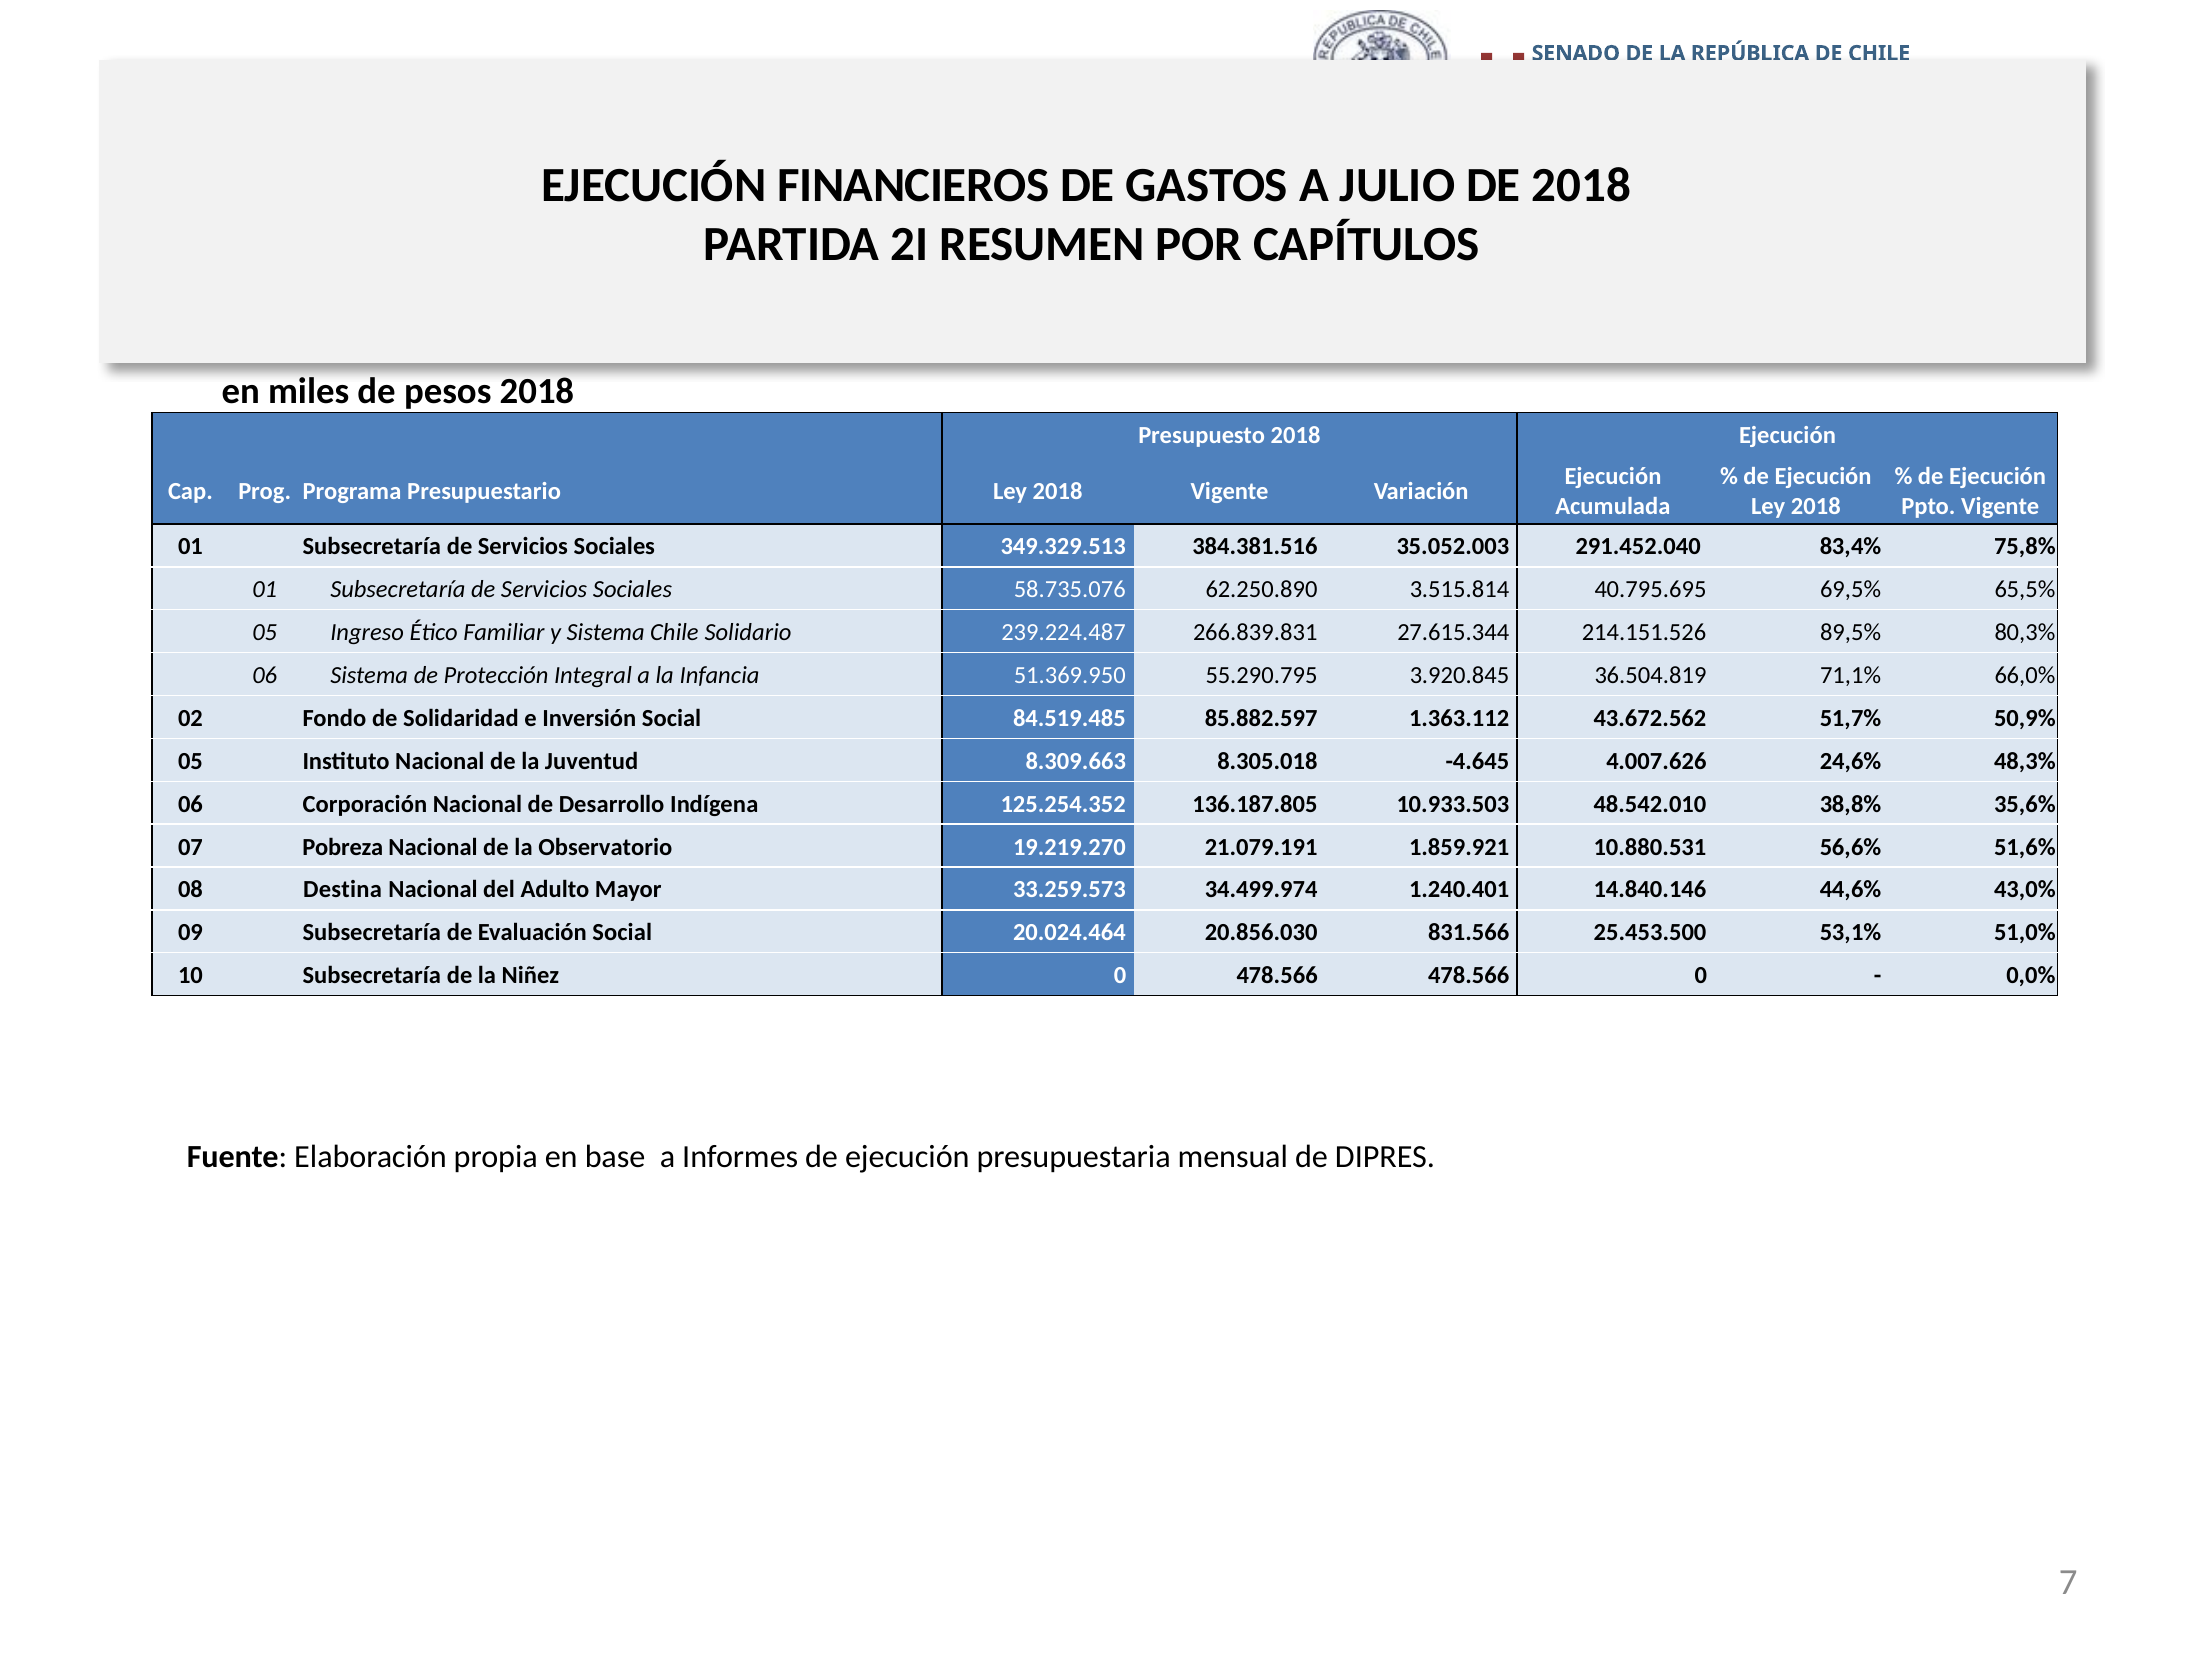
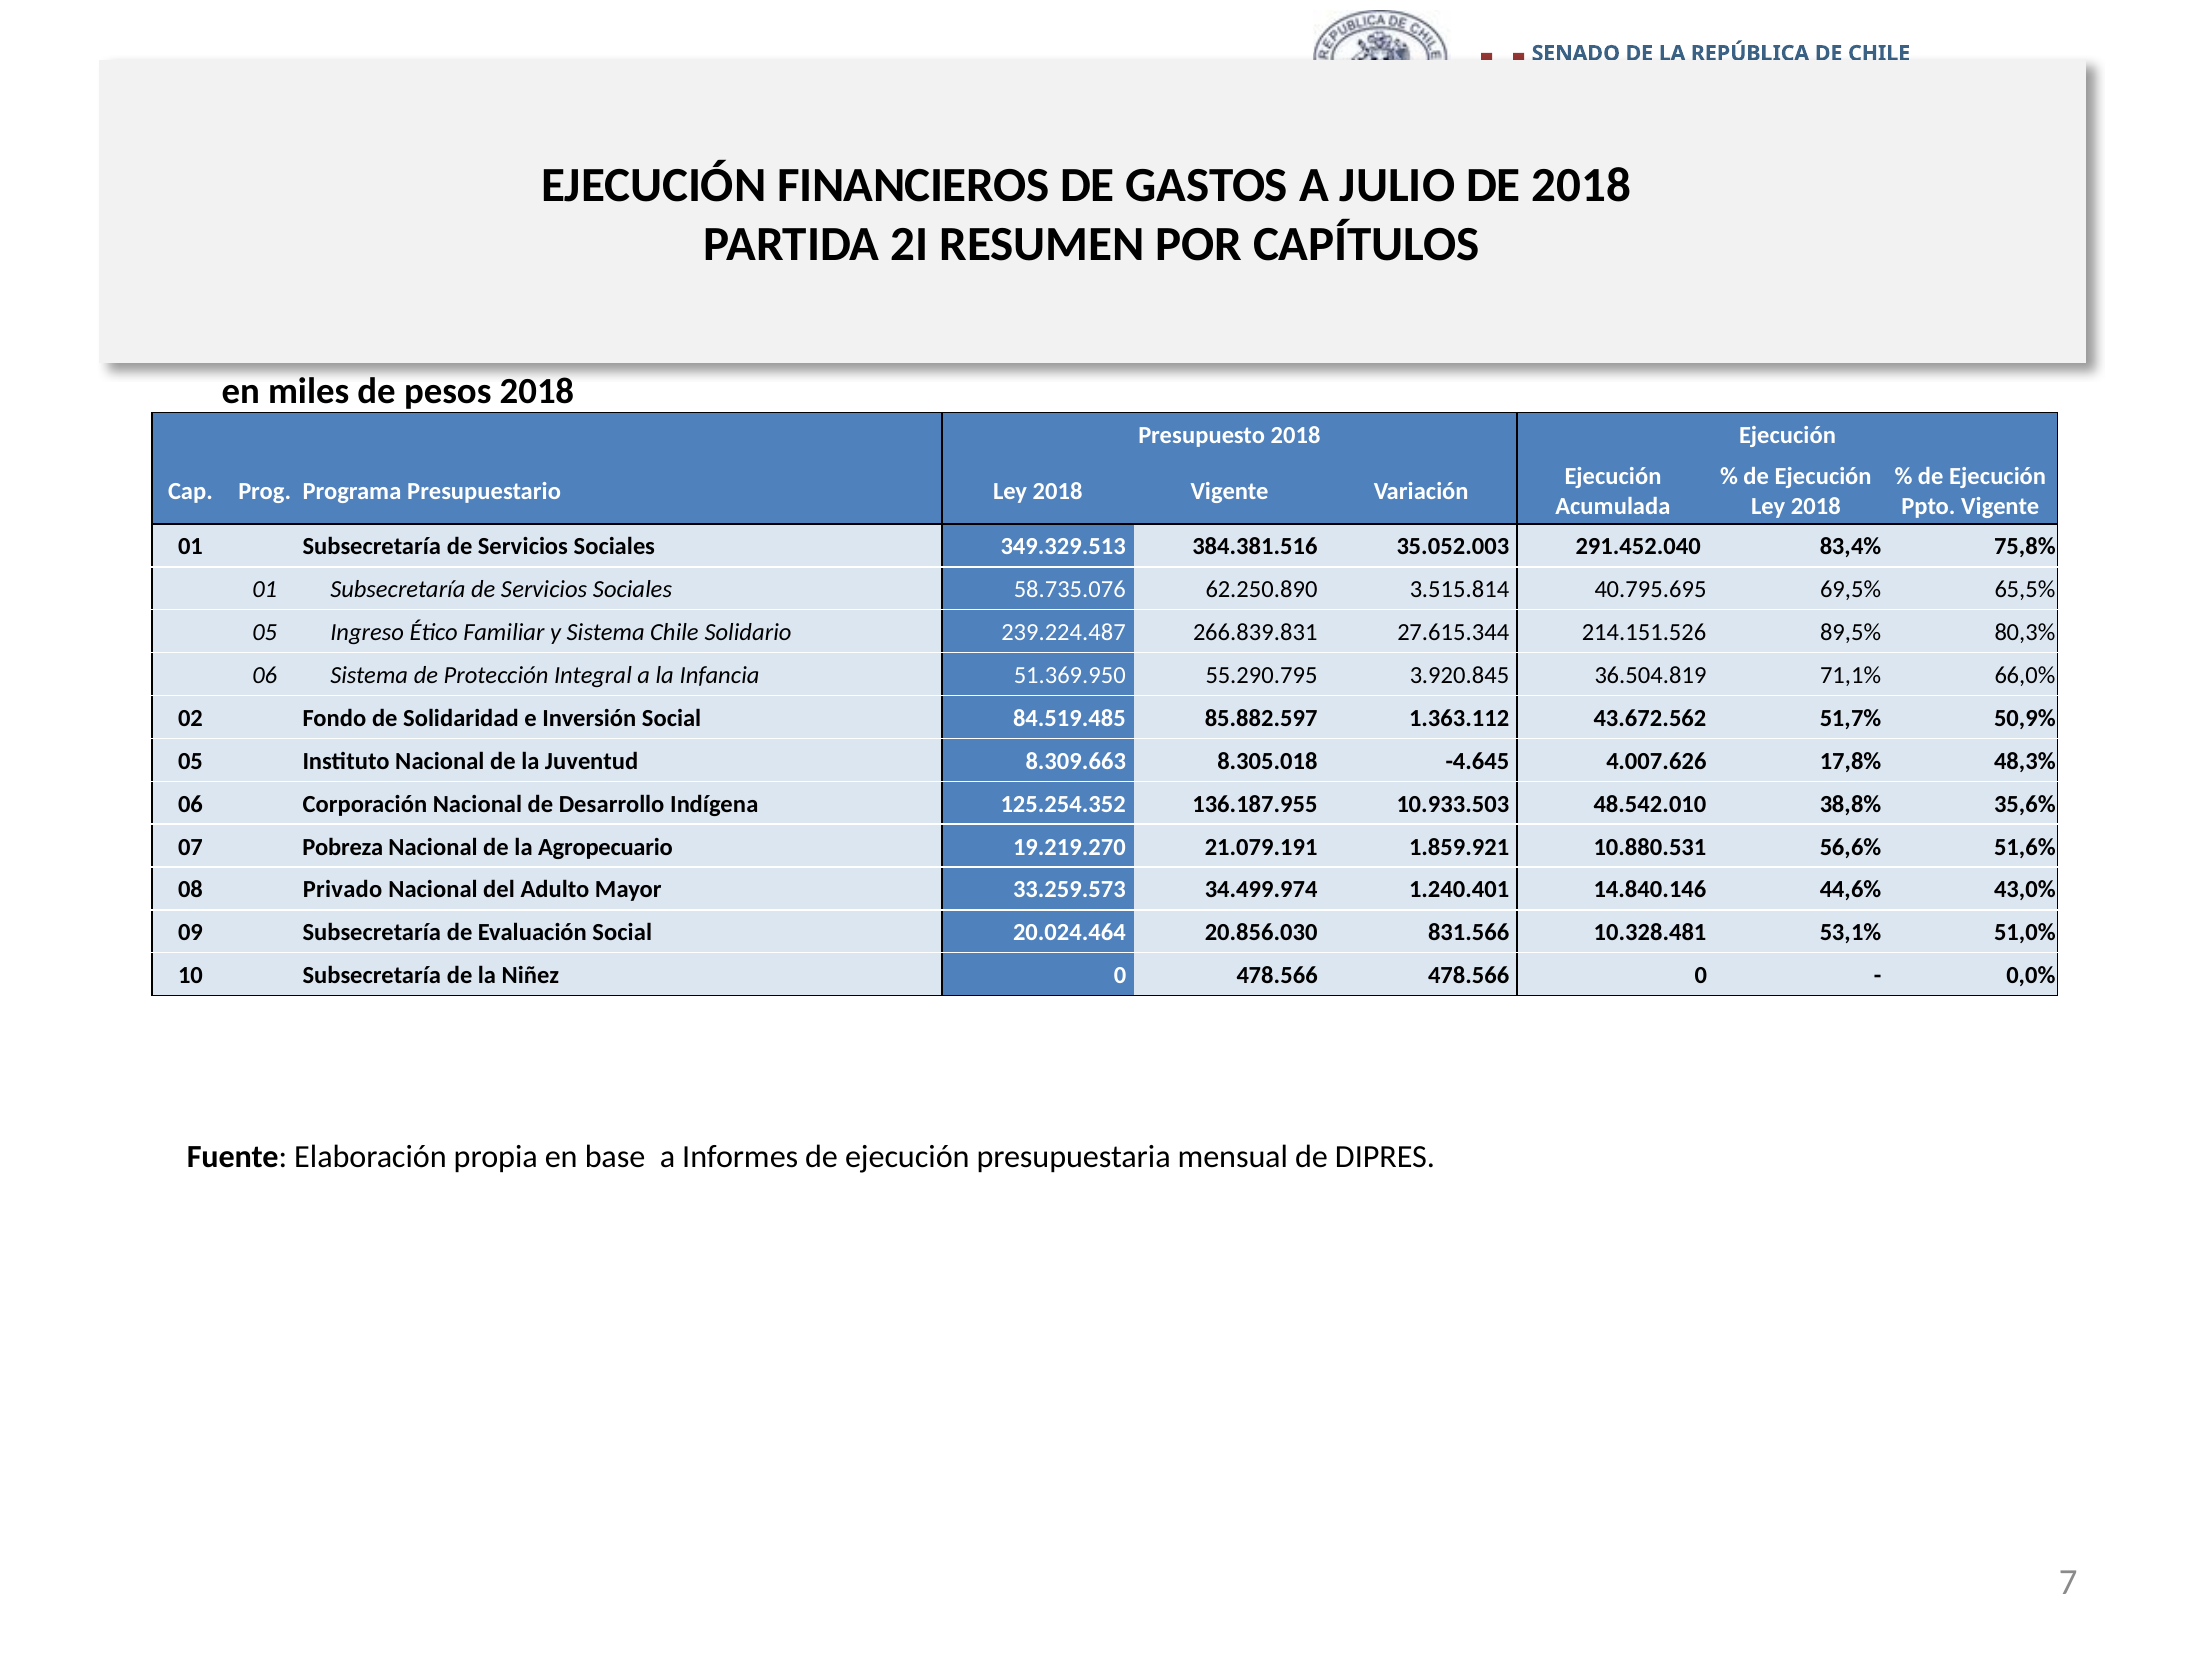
24,6%: 24,6% -> 17,8% (1851, 761)
136.187.805: 136.187.805 -> 136.187.955 (1255, 804)
Observatorio: Observatorio -> Agropecuario (605, 847)
Destina: Destina -> Privado (343, 890)
25.453.500: 25.453.500 -> 10.328.481 (1650, 933)
